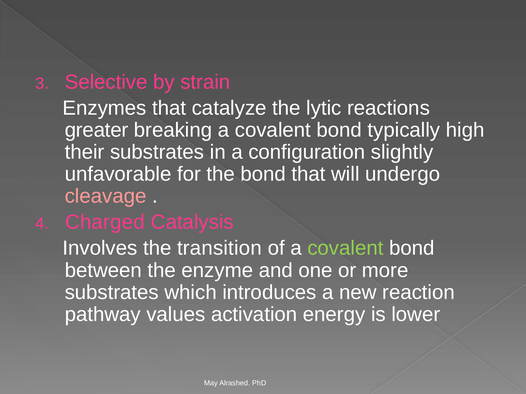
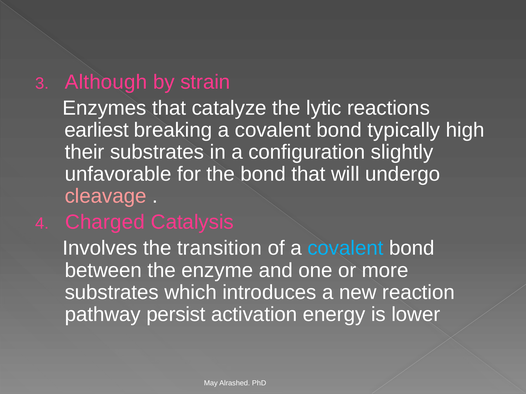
Selective: Selective -> Although (106, 82)
greater: greater -> earliest (97, 130)
covalent colour: light green -> light blue (345, 249)
values: values -> persist (176, 315)
